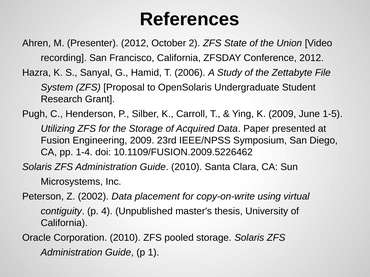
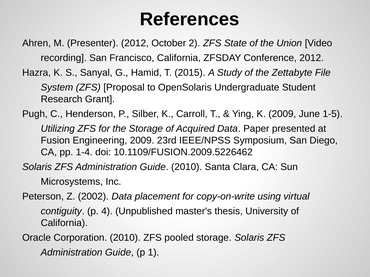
2006: 2006 -> 2015 (190, 73)
